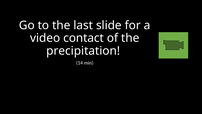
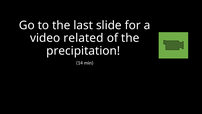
contact: contact -> related (83, 38)
